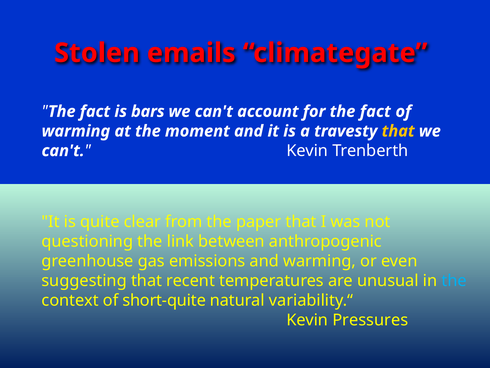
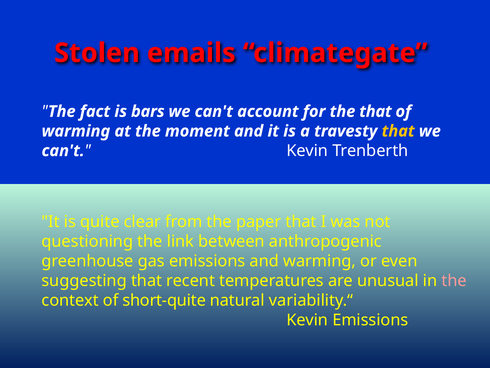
for the fact: fact -> that (375, 111)
the colour: light blue -> pink (454, 280)
Kevin Pressures: Pressures -> Emissions (370, 320)
